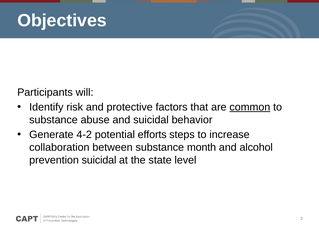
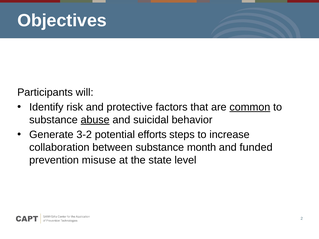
abuse underline: none -> present (95, 120)
4-2: 4-2 -> 3-2 (84, 135)
alcohol: alcohol -> funded (256, 148)
prevention suicidal: suicidal -> misuse (99, 160)
